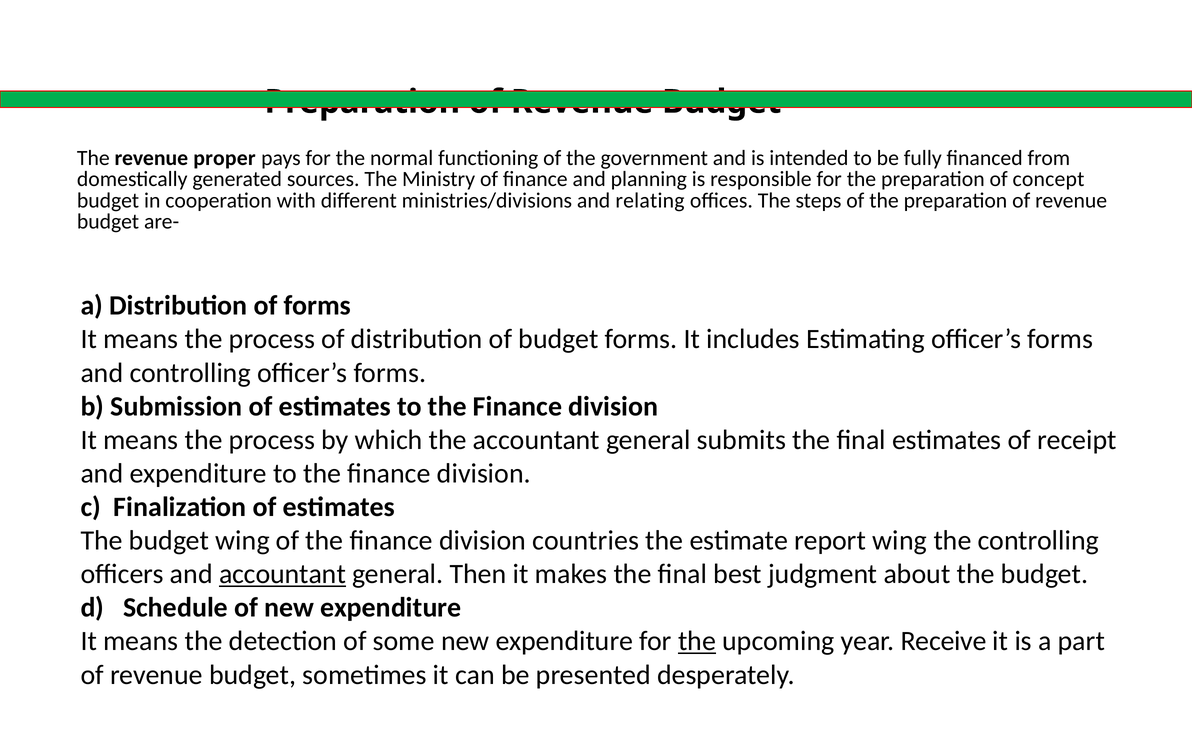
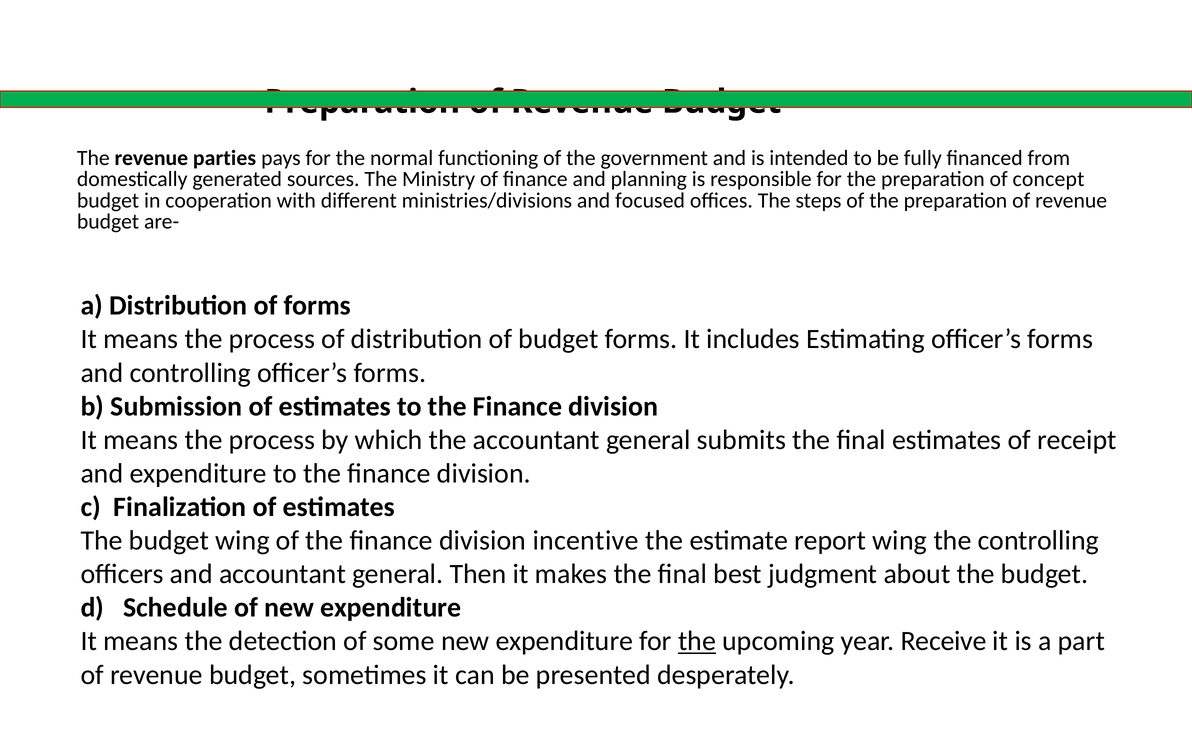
proper: proper -> parties (225, 158)
relating: relating -> focused (650, 200)
countries: countries -> incentive (586, 541)
accountant underline: present -> none (282, 574)
